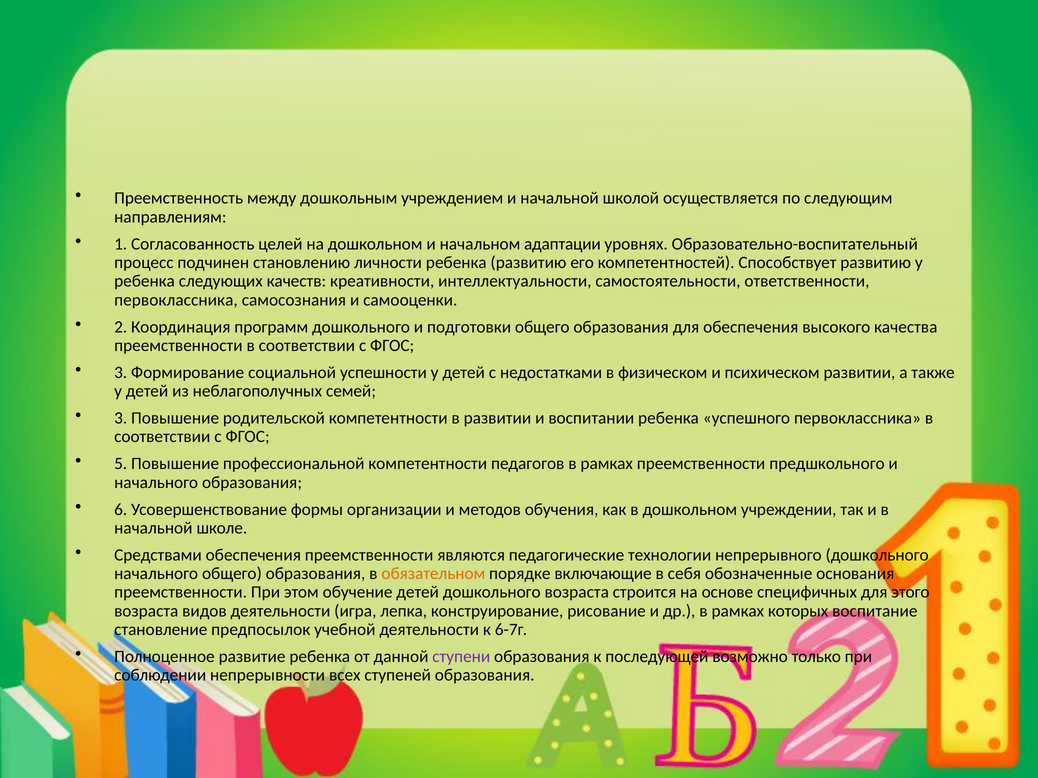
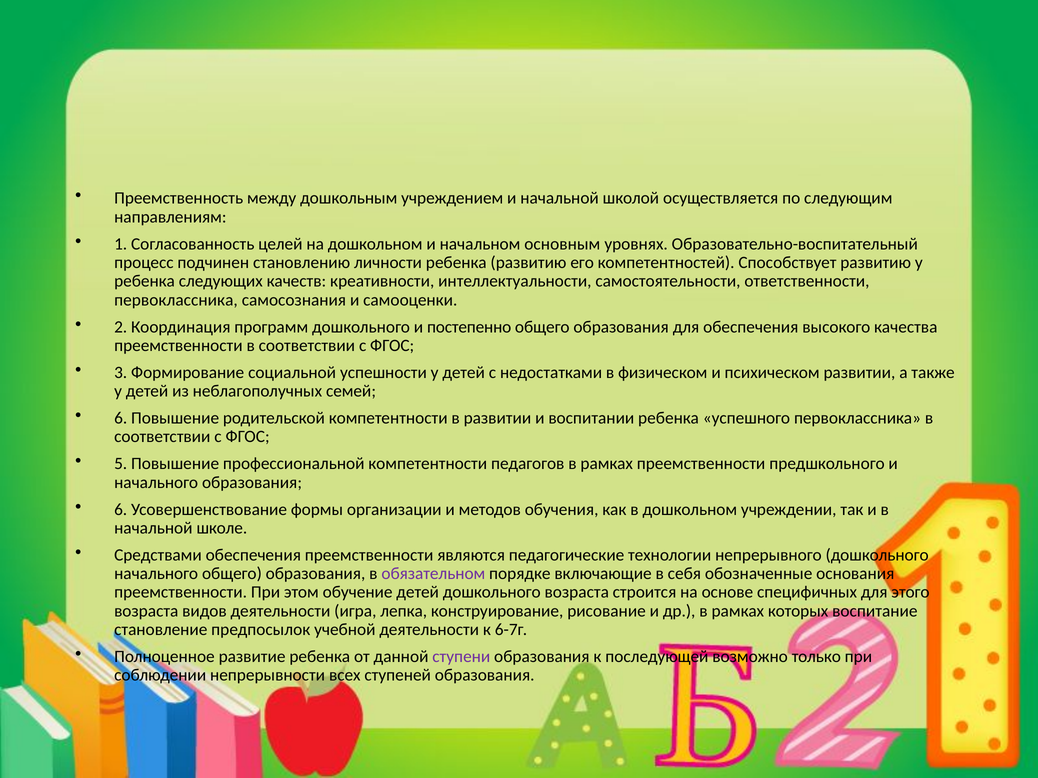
адаптации: адаптации -> основным (562, 244)
подготовки: подготовки -> постепенно (469, 327)
3: 3 -> 6 (121, 418)
обязательном colour: orange -> purple (433, 574)
